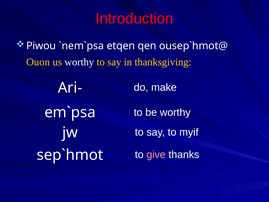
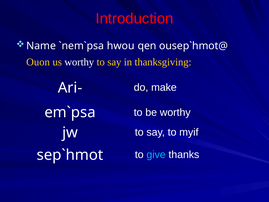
Piwou: Piwou -> Name (41, 46)
etqen: etqen -> hwou (121, 46)
give colour: pink -> light blue (156, 154)
